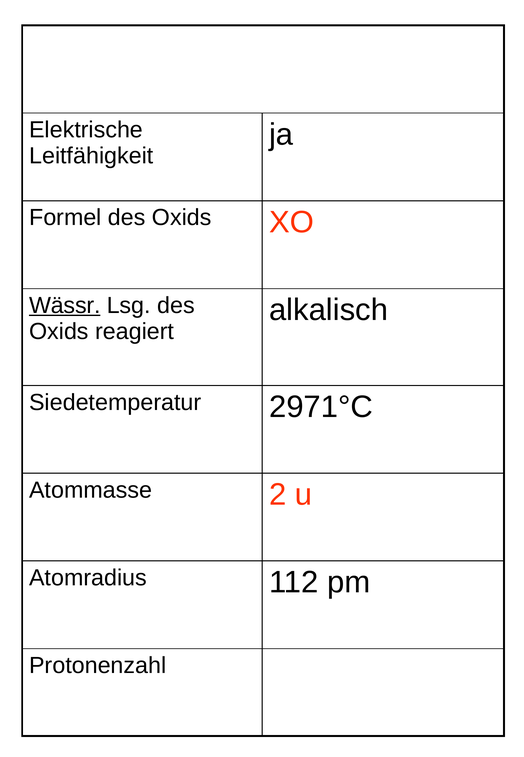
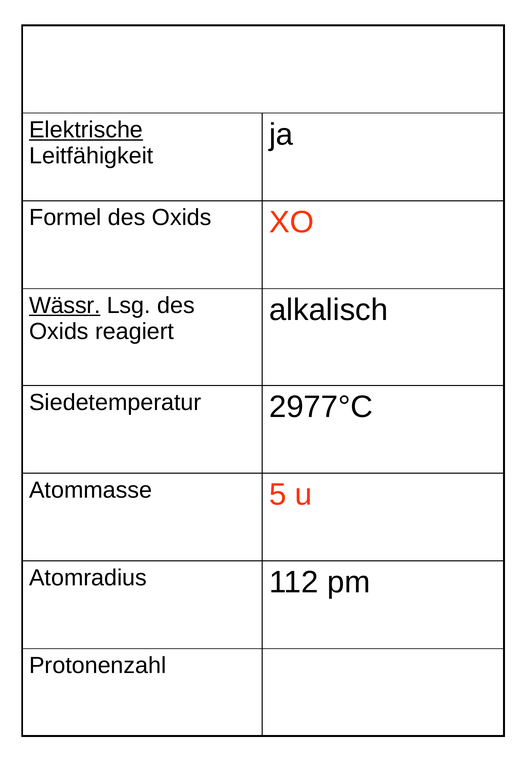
Elektrische underline: none -> present (86, 130)
2971°C: 2971°C -> 2977°C (321, 407)
2: 2 -> 5 (278, 495)
